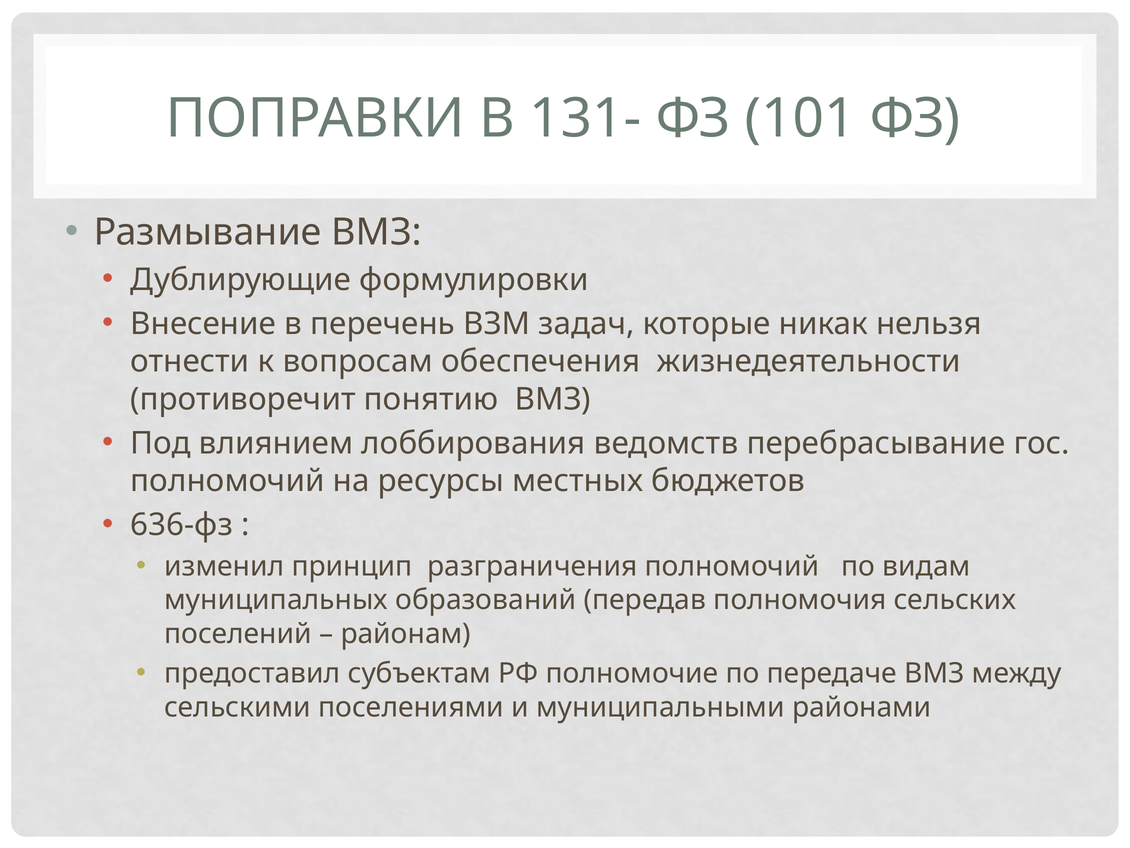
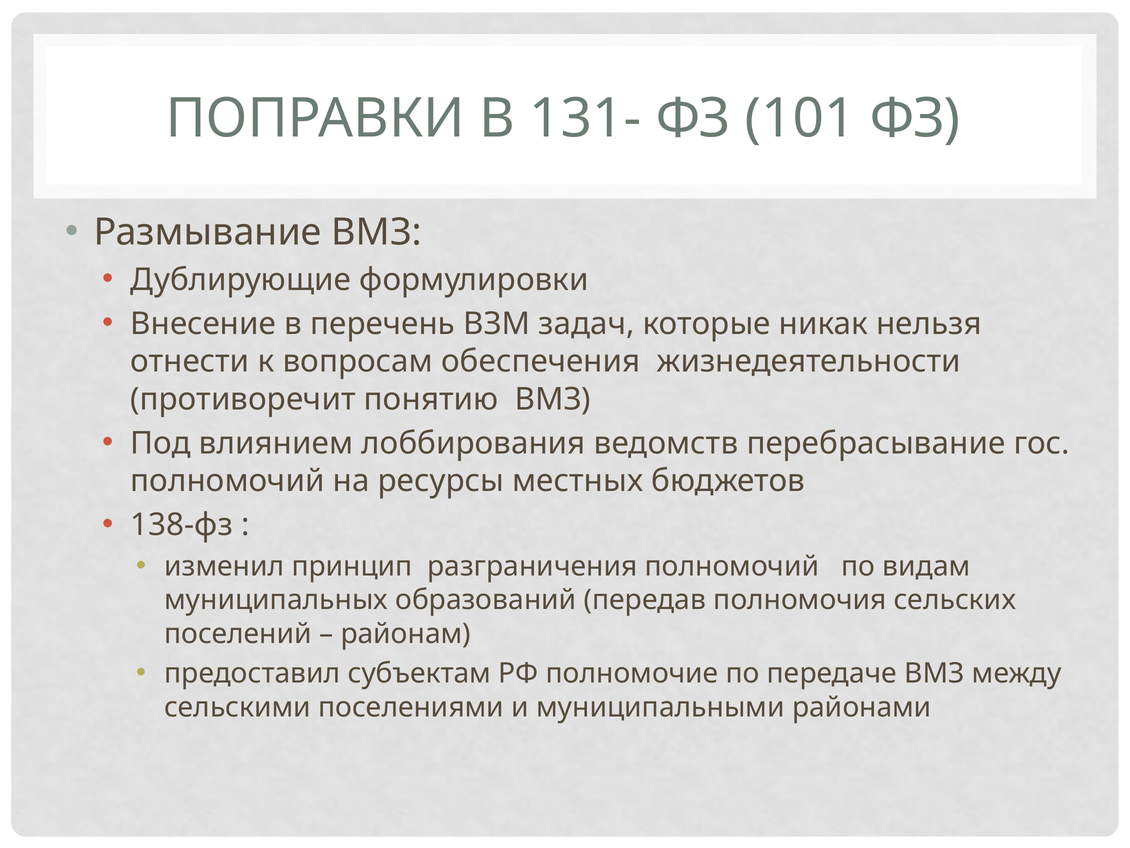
636-фз: 636-фз -> 138-фз (182, 525)
